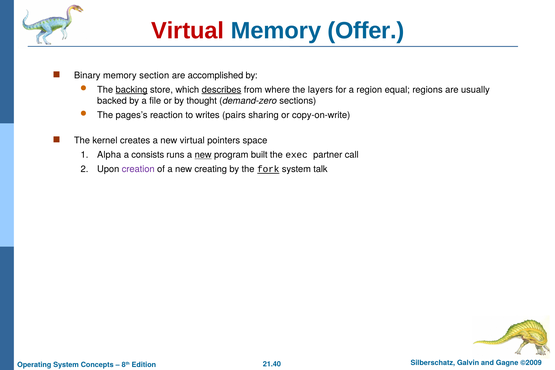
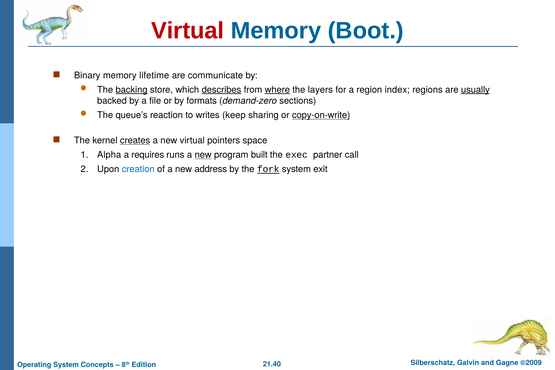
Offer: Offer -> Boot (366, 31)
section: section -> lifetime (154, 75)
accomplished: accomplished -> communicate (215, 75)
where underline: none -> present (277, 90)
equal: equal -> index (397, 90)
usually underline: none -> present (475, 90)
thought: thought -> formats (202, 101)
pages’s: pages’s -> queue’s (132, 115)
pairs: pairs -> keep (234, 115)
copy-on-write underline: none -> present (321, 115)
creates underline: none -> present (135, 141)
consists: consists -> requires (148, 155)
creation colour: purple -> blue (138, 169)
creating: creating -> address (211, 169)
talk: talk -> exit (320, 169)
